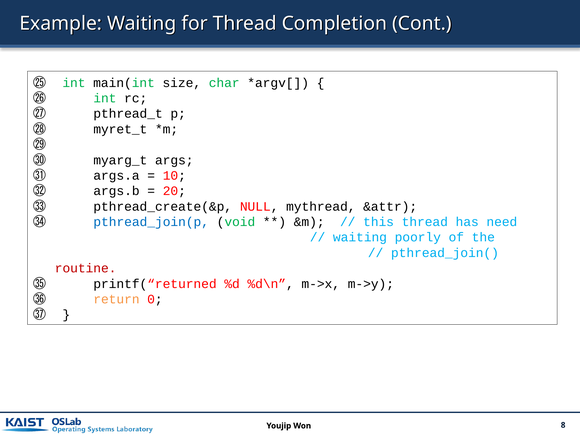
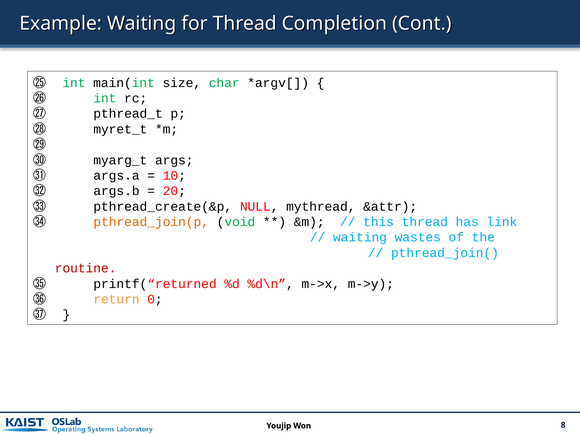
pthread_join(p colour: blue -> orange (151, 222)
need: need -> link (502, 222)
poorly: poorly -> wastes (418, 237)
